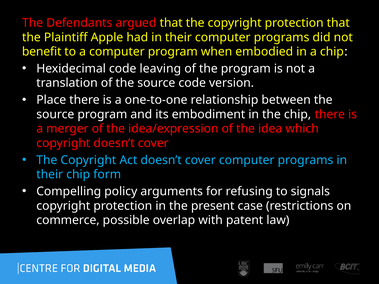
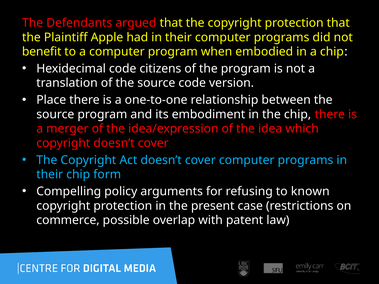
leaving: leaving -> citizens (160, 69)
signals: signals -> known (310, 192)
